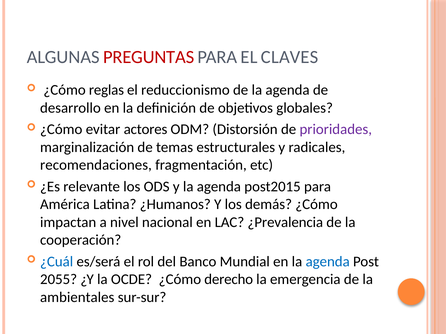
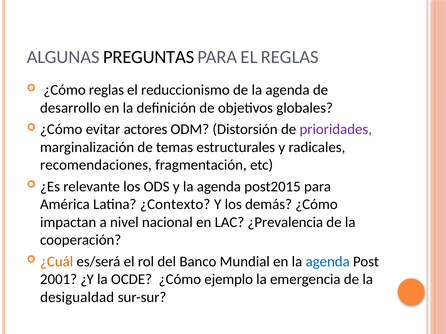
PREGUNTAS colour: red -> black (149, 57)
EL CLAVES: CLAVES -> REGLAS (290, 57)
¿Humanos: ¿Humanos -> ¿Contexto (175, 205)
¿Cuál colour: blue -> orange (57, 262)
2055: 2055 -> 2001 (59, 280)
derecho: derecho -> ejemplo (229, 280)
ambientales: ambientales -> desigualdad (77, 298)
